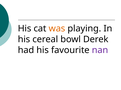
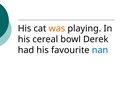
nan colour: purple -> blue (100, 50)
